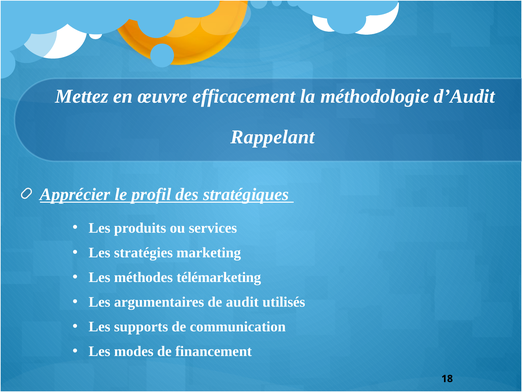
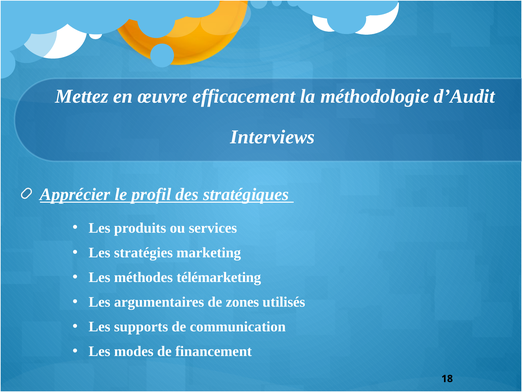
Rappelant: Rappelant -> Interviews (273, 137)
audit: audit -> zones (242, 302)
